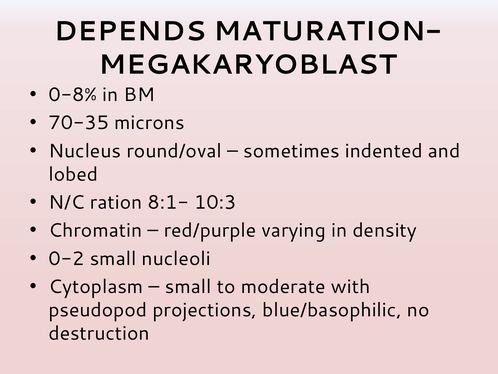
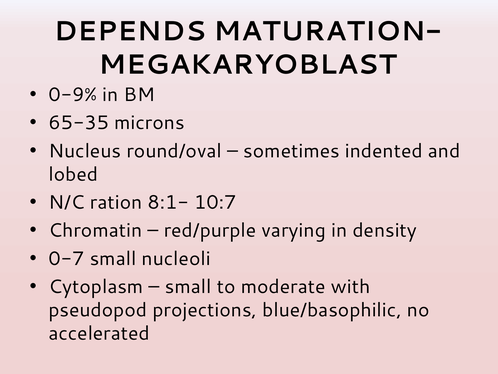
0-8%: 0-8% -> 0-9% (73, 95)
70-35: 70-35 -> 65-35 (79, 123)
10:3: 10:3 -> 10:7 (215, 202)
0-2: 0-2 -> 0-7 (66, 258)
destruction: destruction -> accelerated (99, 333)
